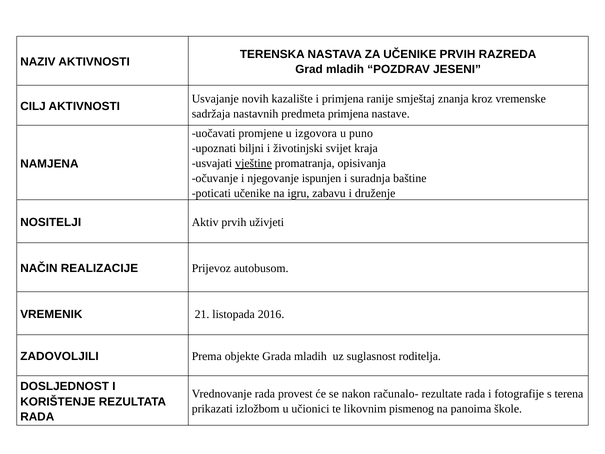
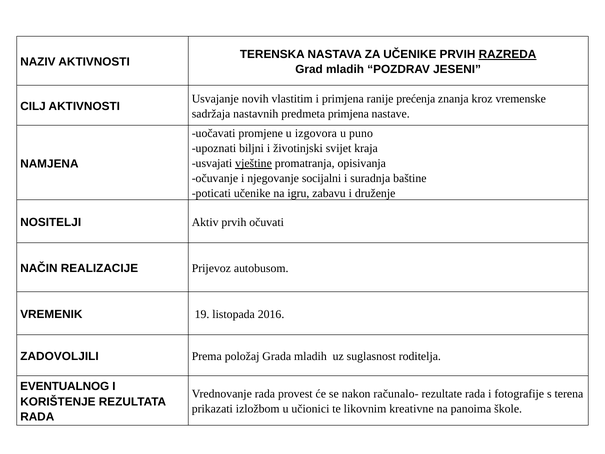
RAZREDA underline: none -> present (507, 54)
kazalište: kazalište -> vlastitim (292, 99)
smještaj: smještaj -> prećenja (416, 99)
ispunjen: ispunjen -> socijalni (322, 178)
uživjeti: uživjeti -> očuvati (267, 222)
21: 21 -> 19 (202, 314)
objekte: objekte -> položaj (242, 356)
DOSLJEDNOST: DOSLJEDNOST -> EVENTUALNOG (65, 386)
pismenog: pismenog -> kreativne (411, 409)
